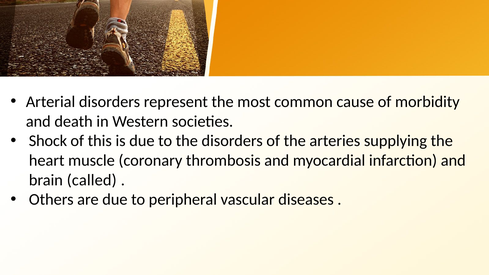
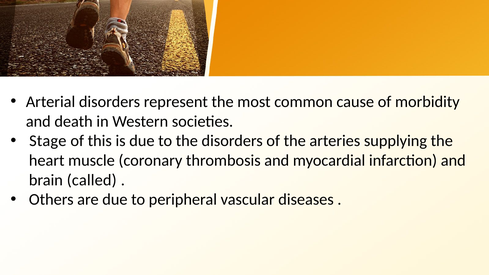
Shock: Shock -> Stage (48, 141)
